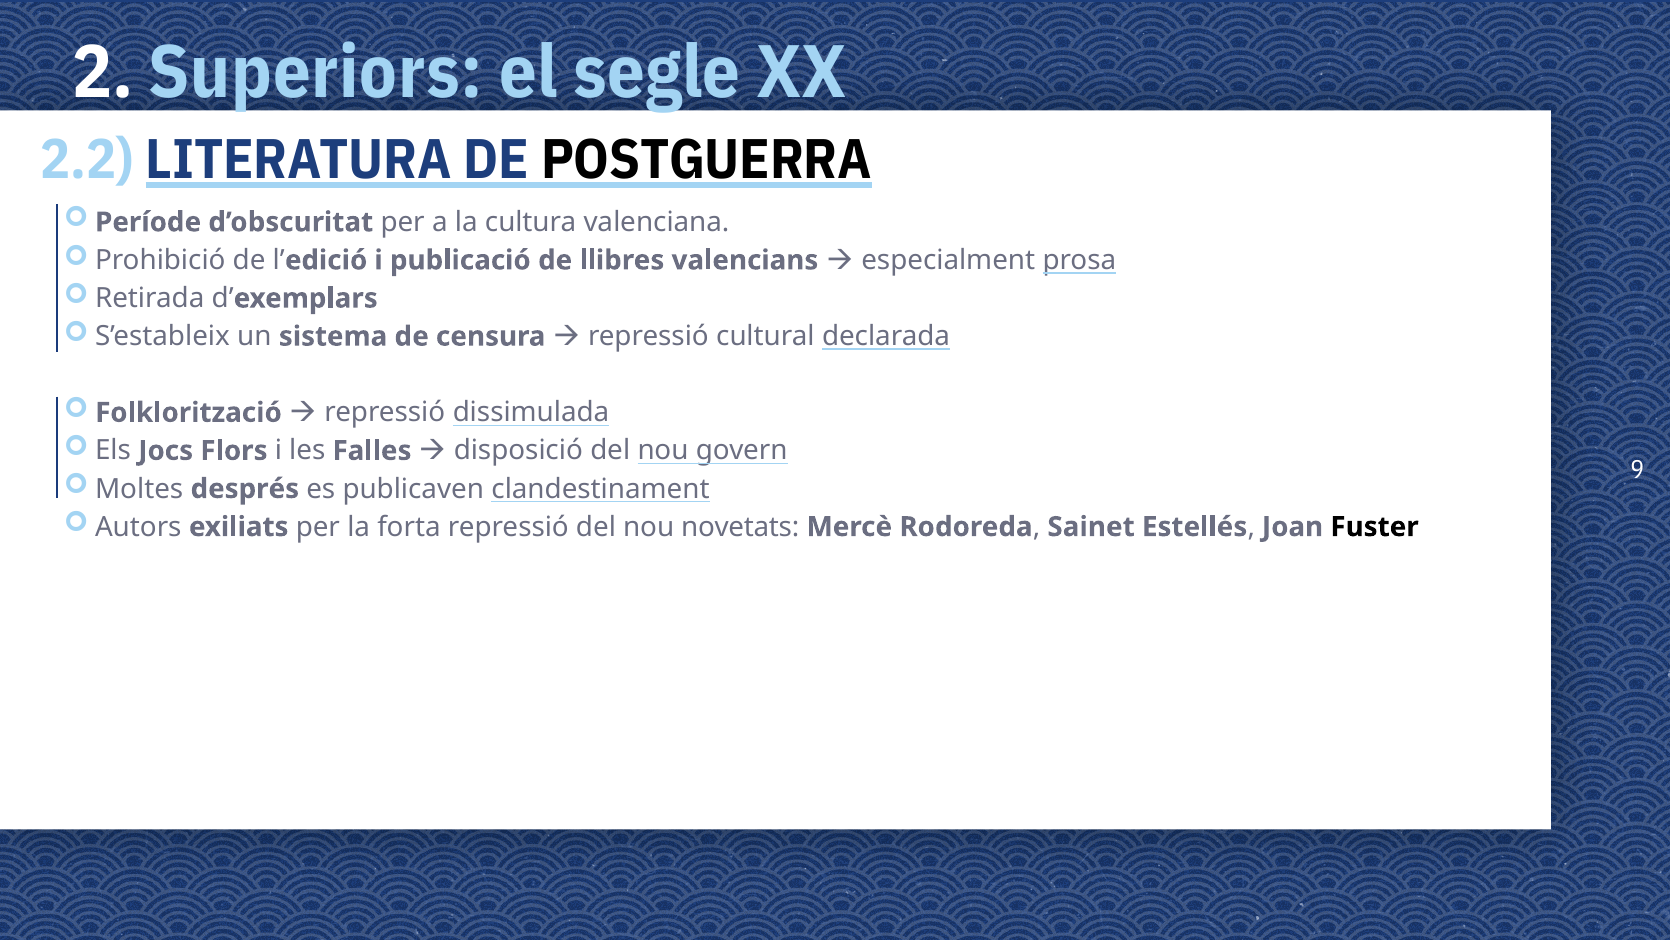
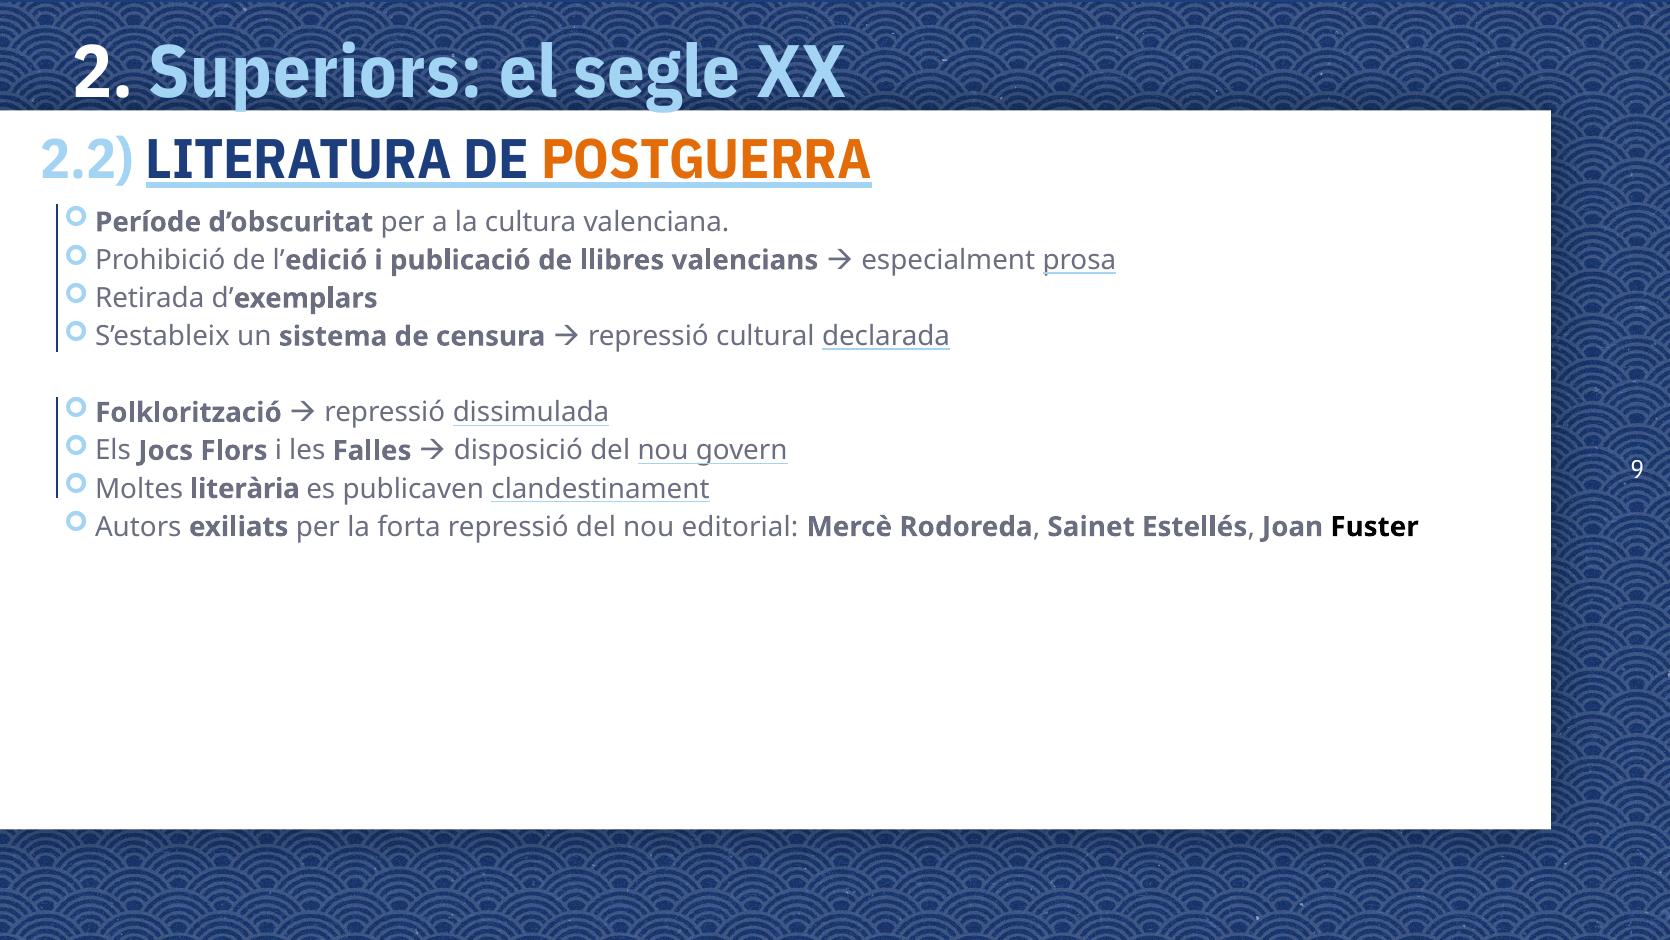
POSTGUERRA colour: black -> orange (707, 160)
després: després -> literària (245, 489)
novetats: novetats -> editorial (740, 527)
